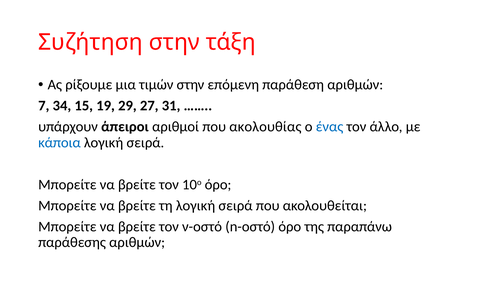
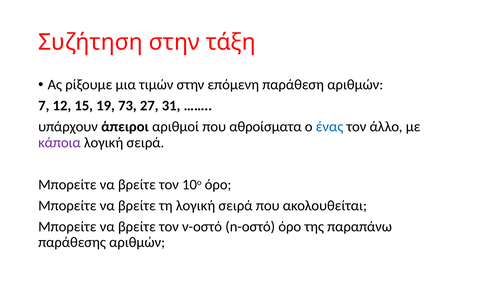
34: 34 -> 12 (62, 106)
29: 29 -> 73 (127, 106)
ακολουθίας: ακολουθίας -> αθροίσματα (265, 127)
κάποια colour: blue -> purple (59, 143)
